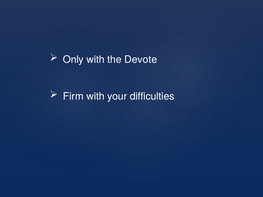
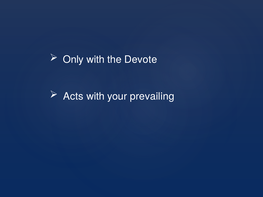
Firm: Firm -> Acts (73, 96)
difficulties: difficulties -> prevailing (152, 96)
